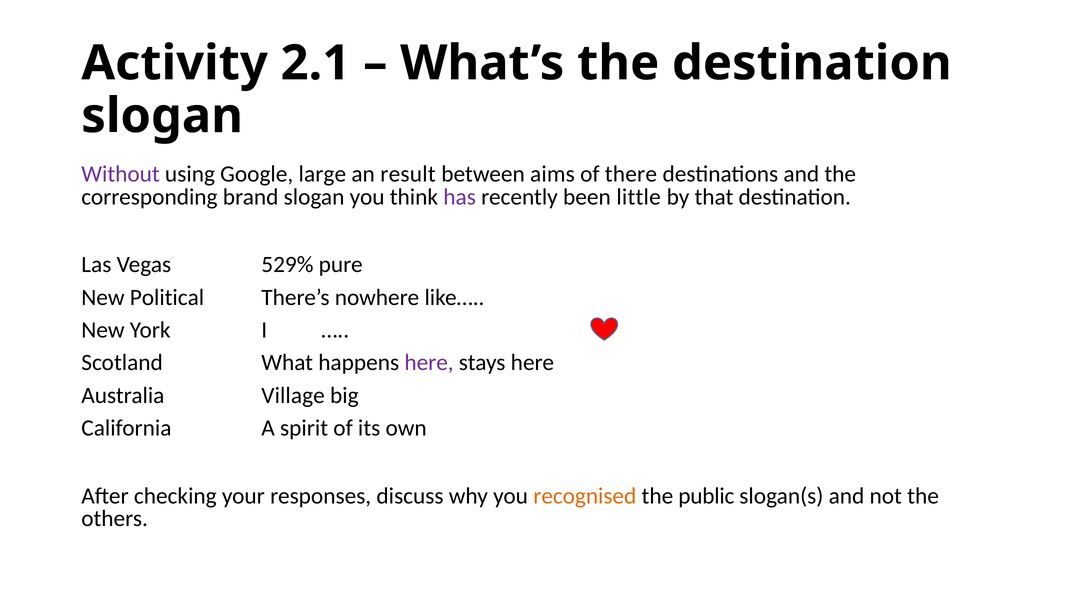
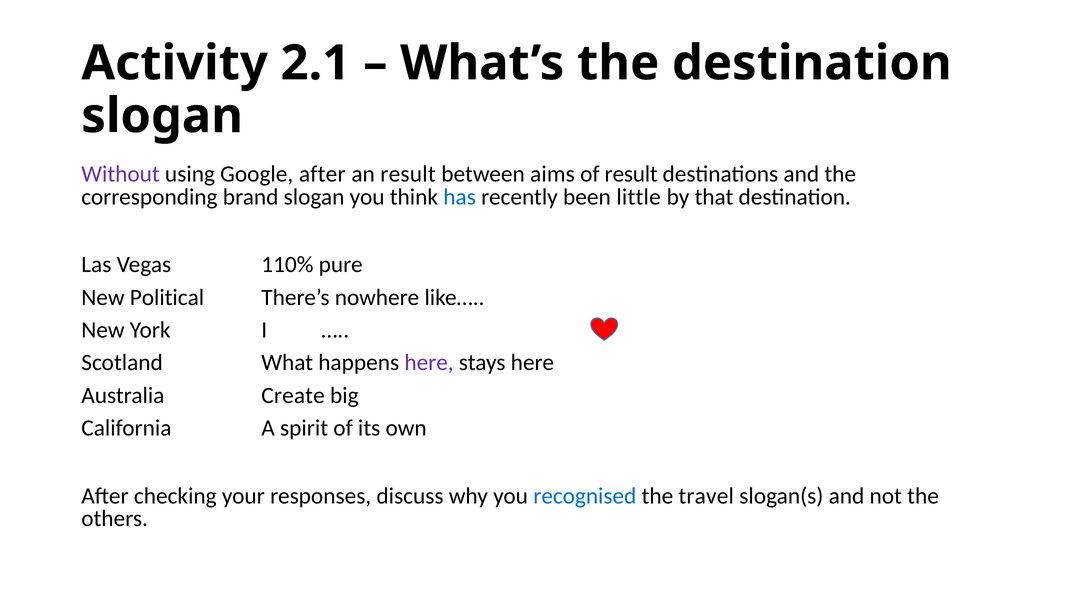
Google large: large -> after (322, 174)
of there: there -> result (631, 174)
has colour: purple -> blue (460, 197)
529%: 529% -> 110% (287, 265)
Village: Village -> Create (293, 395)
recognised colour: orange -> blue (585, 496)
public: public -> travel (706, 496)
